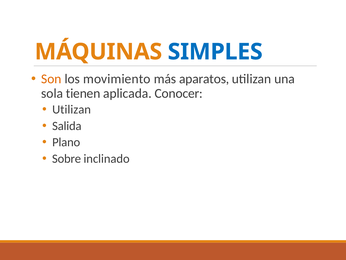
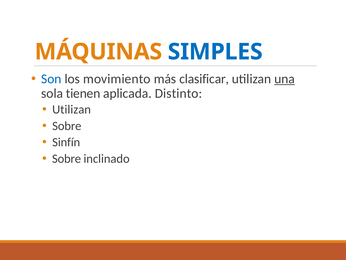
Son colour: orange -> blue (51, 79)
aparatos: aparatos -> clasificar (204, 79)
una underline: none -> present (285, 79)
Conocer: Conocer -> Distinto (179, 93)
Salida: Salida -> Sobre (67, 126)
Plano: Plano -> Sinfín (66, 142)
